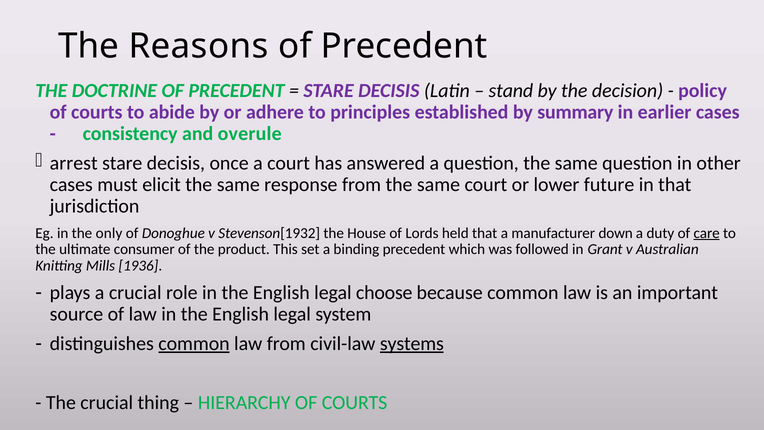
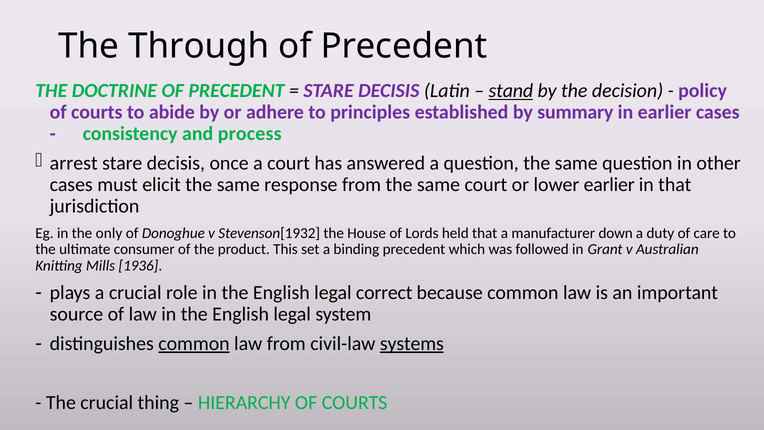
Reasons: Reasons -> Through (199, 46)
stand underline: none -> present (511, 91)
overule: overule -> process (250, 134)
lower future: future -> earlier (609, 185)
care underline: present -> none (707, 233)
choose: choose -> correct (384, 292)
